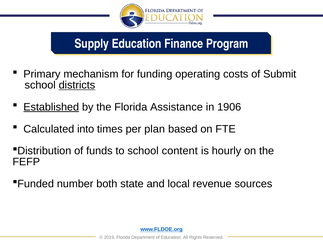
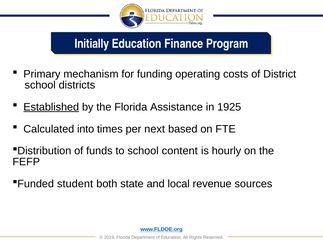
Supply: Supply -> Initially (92, 44)
Submit: Submit -> District (280, 74)
districts underline: present -> none (77, 85)
1906: 1906 -> 1925 (229, 107)
plan: plan -> next (155, 129)
number: number -> student (75, 184)
